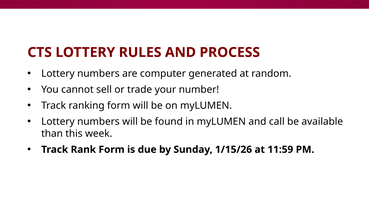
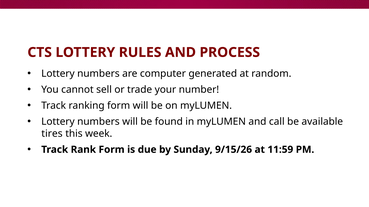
than: than -> tires (52, 134)
1/15/26: 1/15/26 -> 9/15/26 (234, 150)
